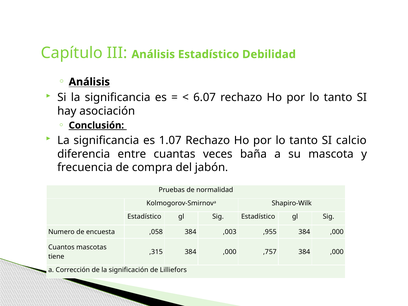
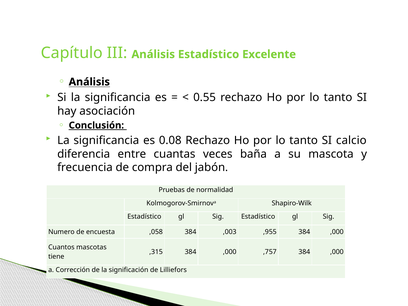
Debilidad: Debilidad -> Excelente (269, 54)
6.07: 6.07 -> 0.55 (205, 97)
1.07: 1.07 -> 0.08 (170, 140)
